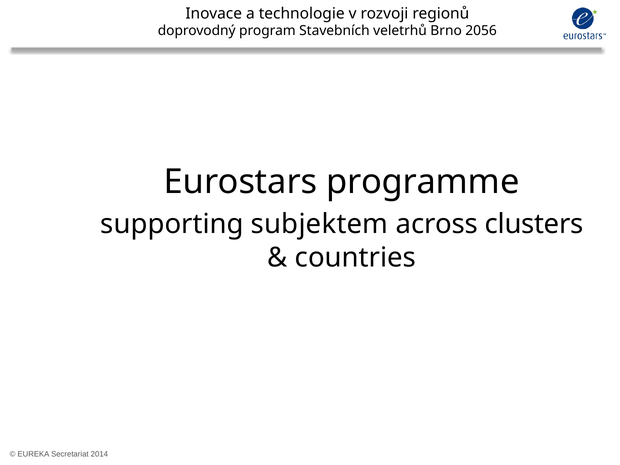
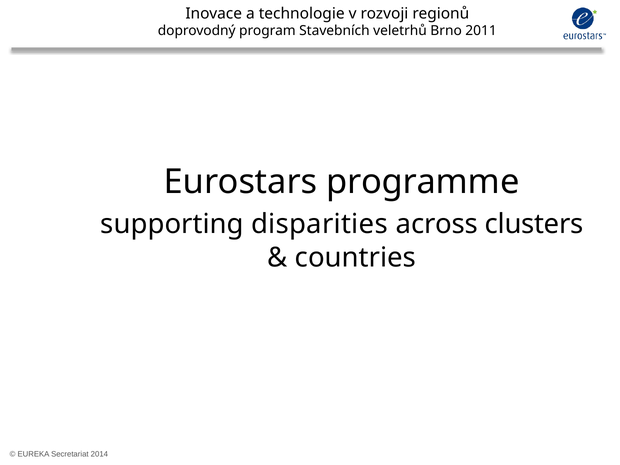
2056: 2056 -> 2011 (481, 31)
subjektem: subjektem -> disparities (319, 224)
